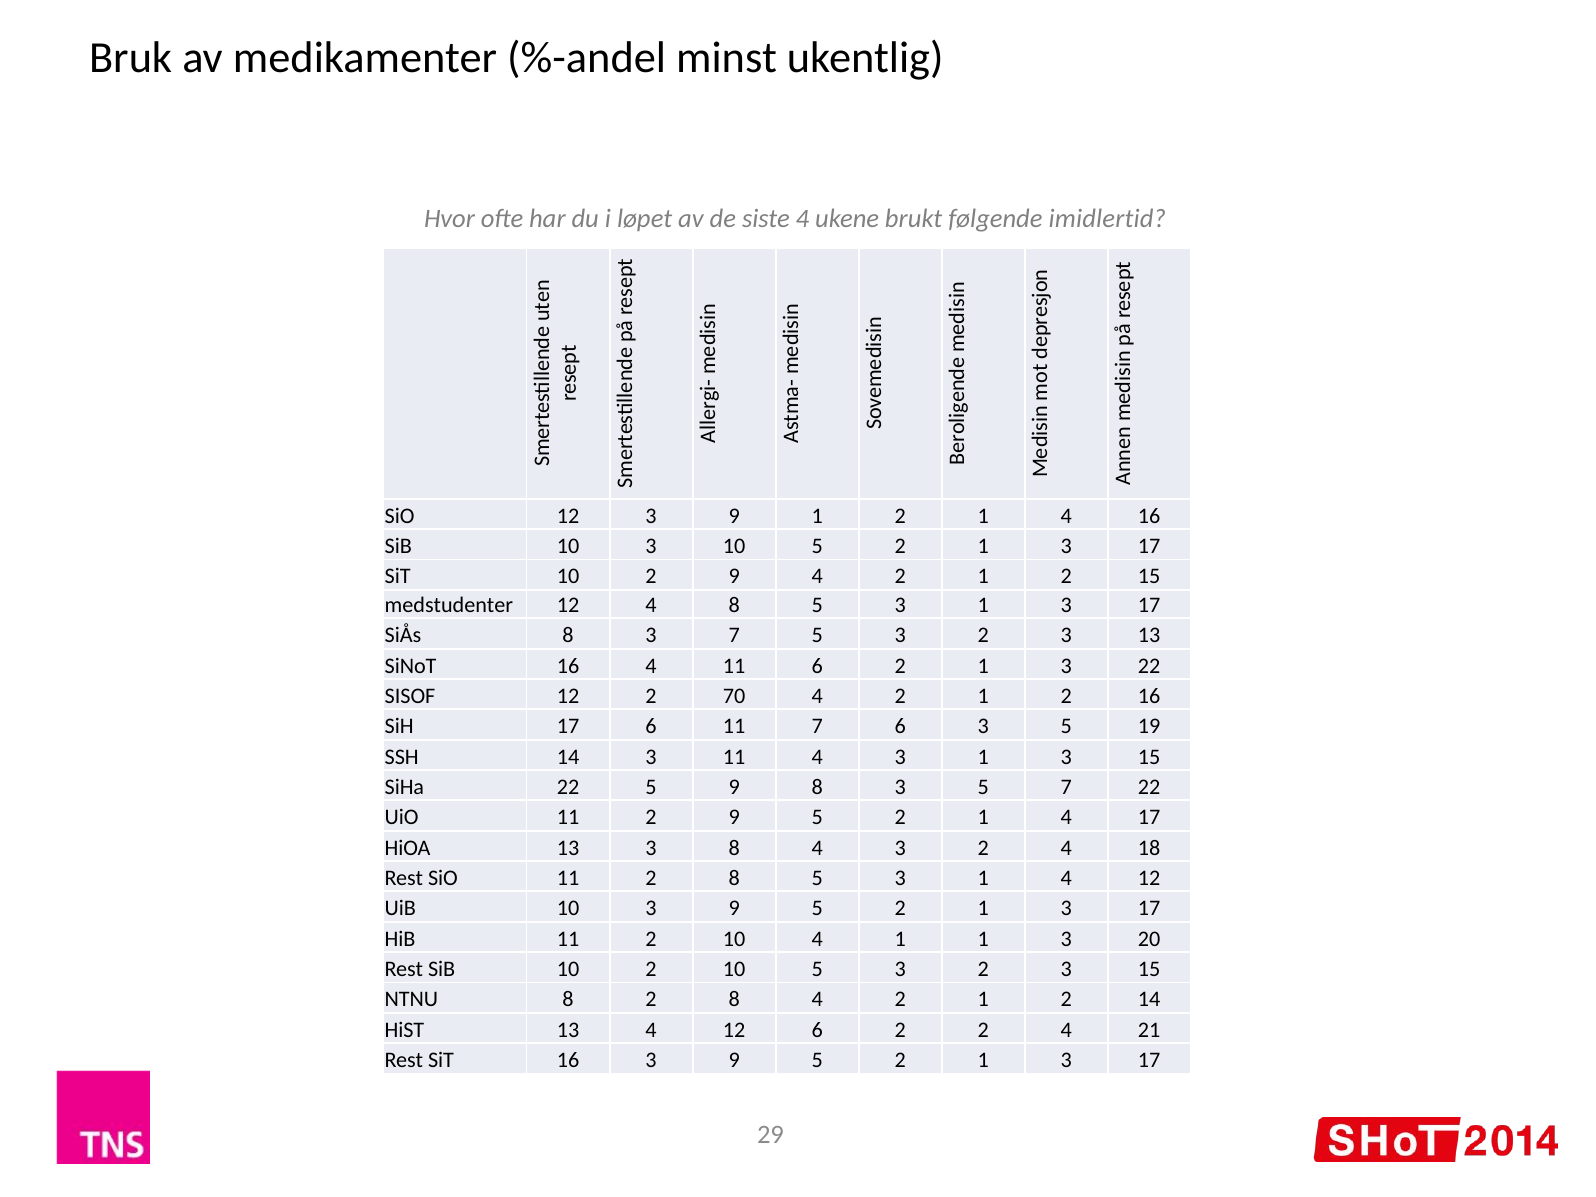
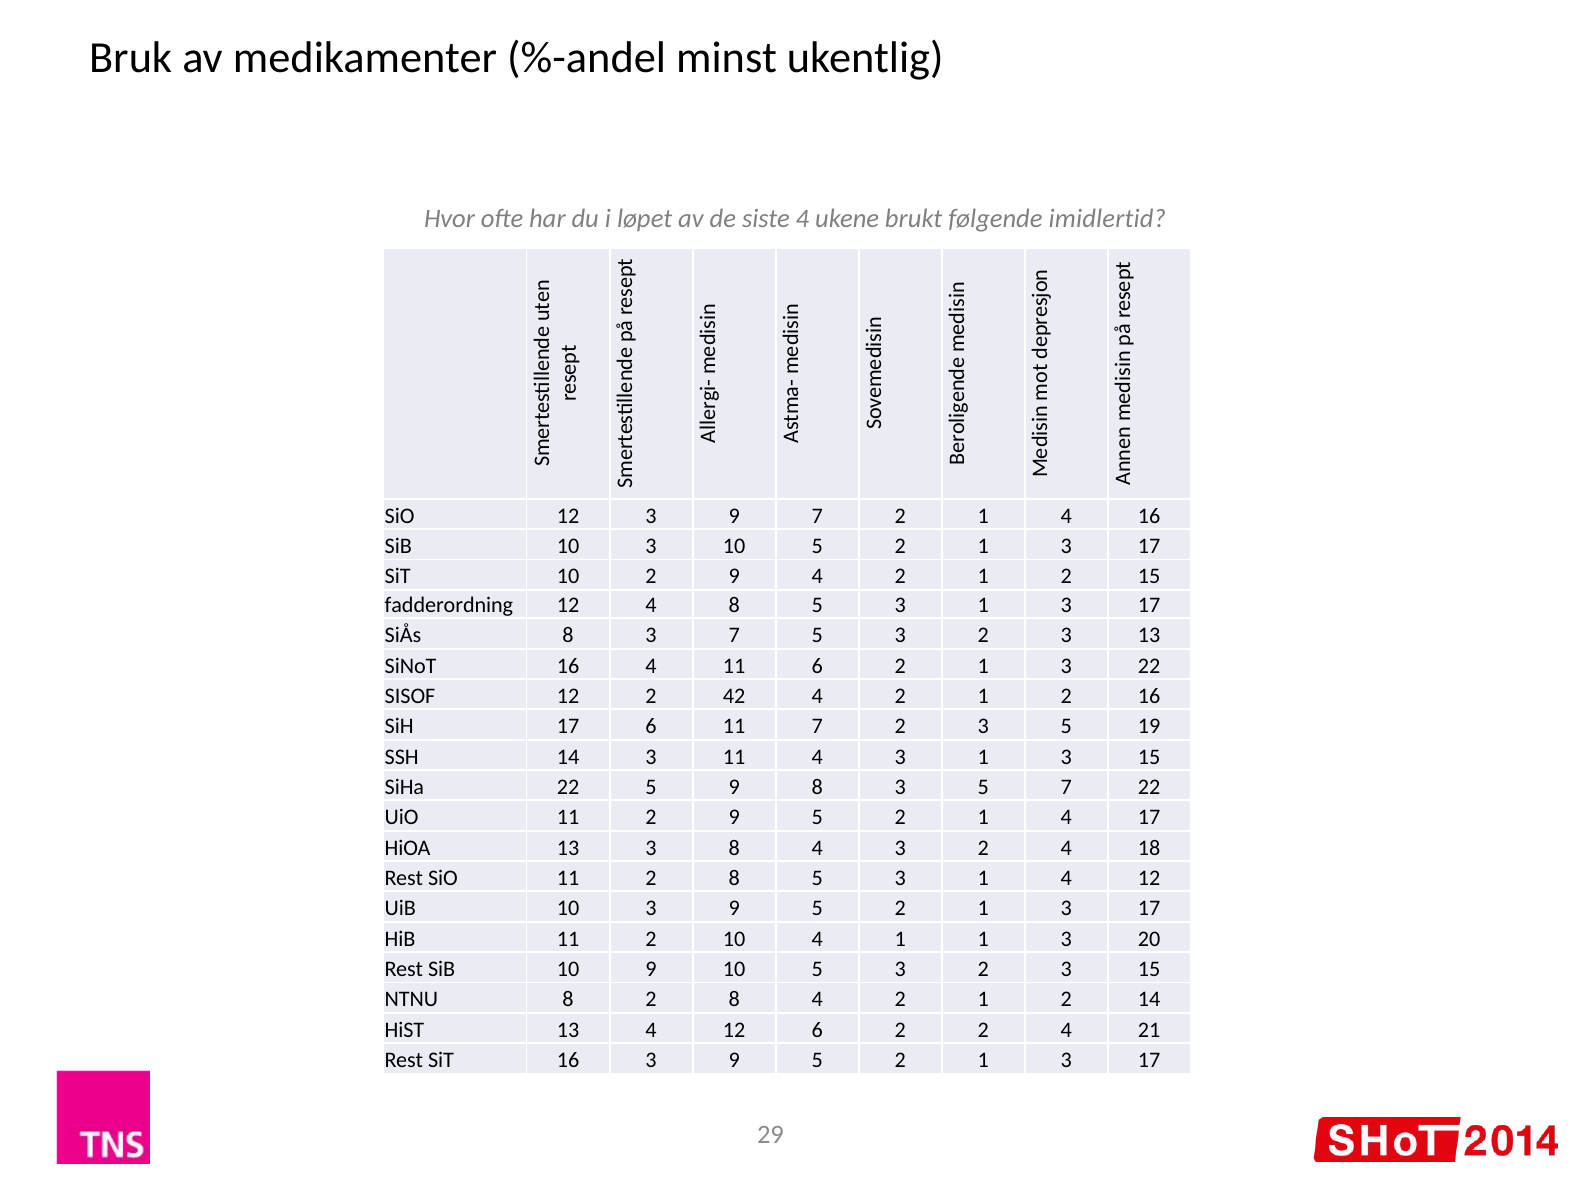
9 1: 1 -> 7 (817, 516)
medstudenter: medstudenter -> fadderordning (449, 605)
70: 70 -> 42 (734, 696)
11 7 6: 6 -> 2 (900, 726)
SiB 10 2: 2 -> 9 (651, 969)
